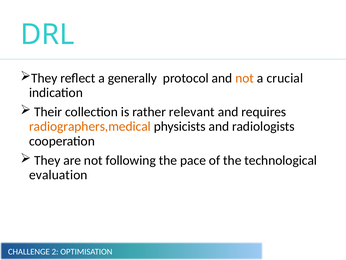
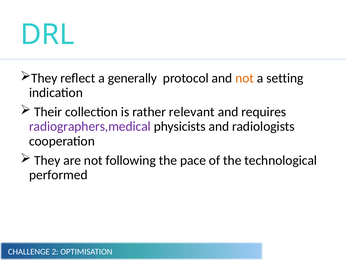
crucial: crucial -> setting (285, 78)
radiographers,medical colour: orange -> purple (90, 126)
evaluation: evaluation -> performed (58, 175)
